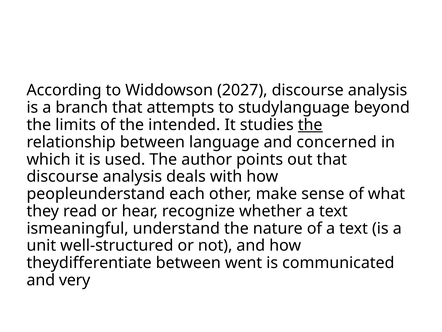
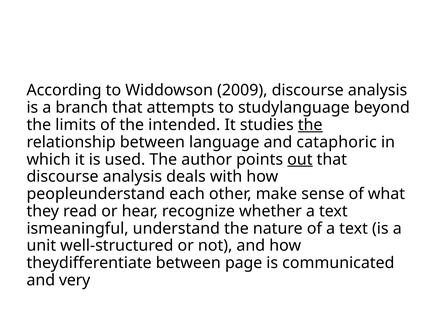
2027: 2027 -> 2009 (242, 90)
concerned: concerned -> cataphoric (337, 142)
out underline: none -> present (300, 159)
went: went -> page (244, 263)
